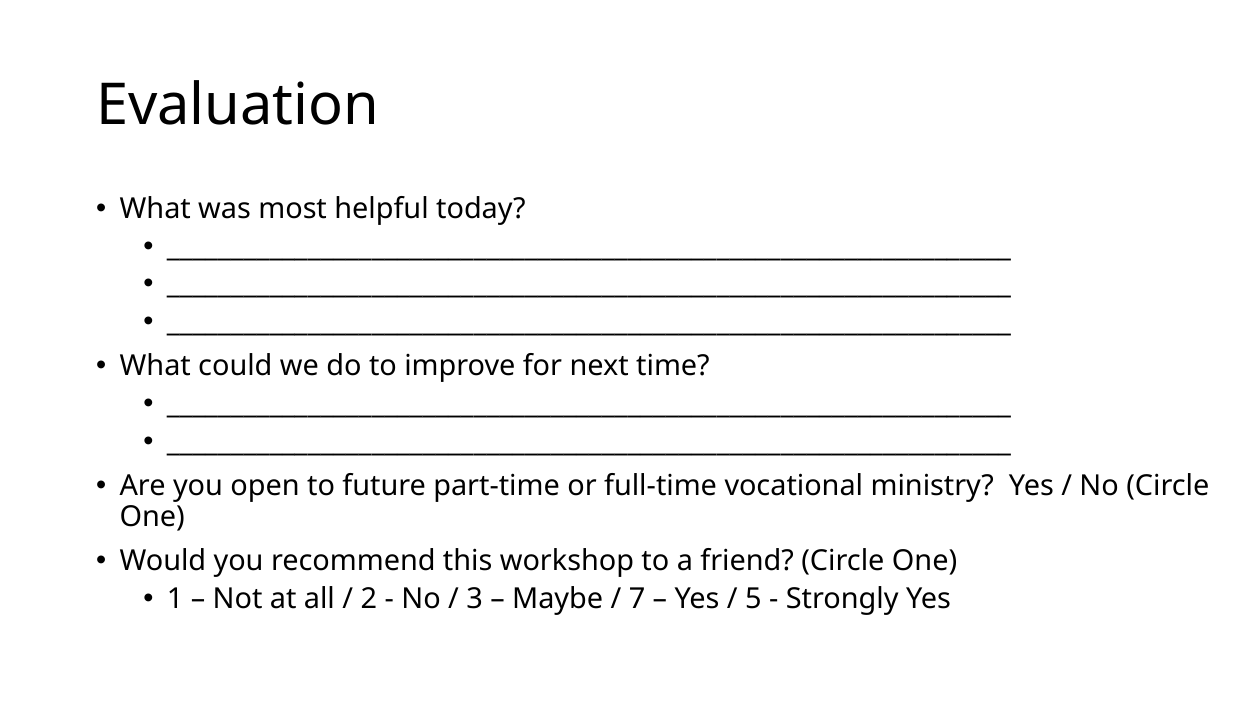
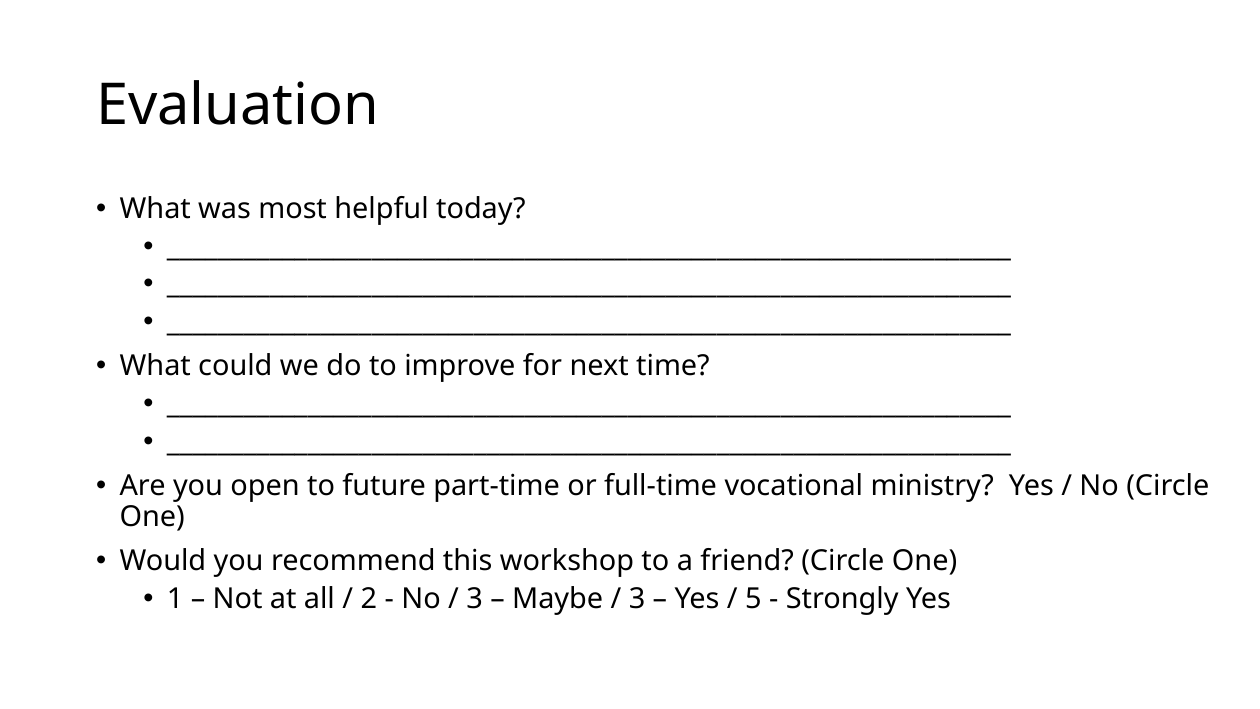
7: 7 -> 3 (637, 599)
